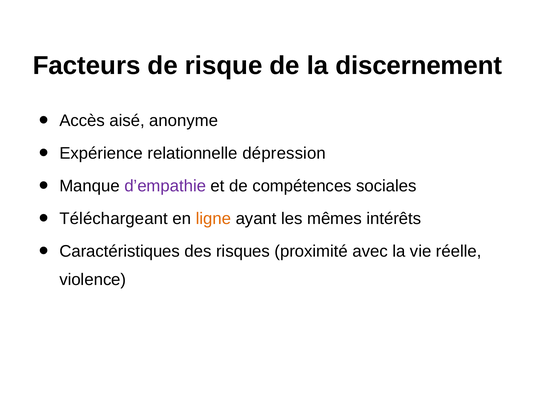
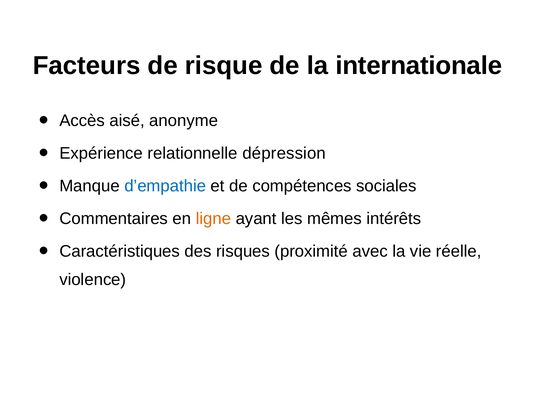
discernement: discernement -> internationale (419, 66)
d’empathie colour: purple -> blue (165, 186)
Téléchargeant: Téléchargeant -> Commentaires (114, 219)
